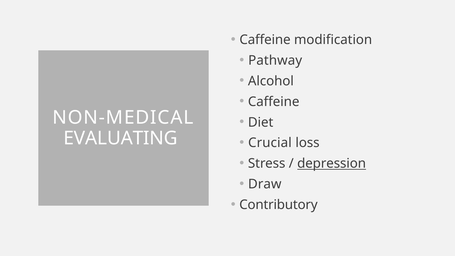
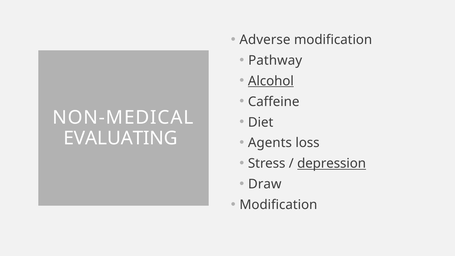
Caffeine: Caffeine -> Adverse (265, 40)
Alcohol underline: none -> present (271, 81)
Crucial: Crucial -> Agents (270, 143)
Contributory: Contributory -> Modification (278, 205)
